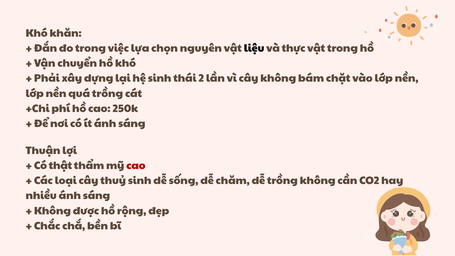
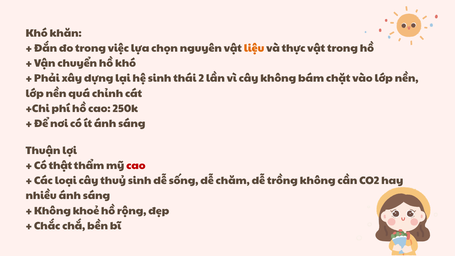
liệu colour: black -> orange (254, 48)
quá trồng: trồng -> chỉnh (108, 93)
được: được -> khoẻ (86, 211)
